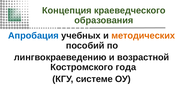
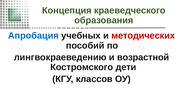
методических colour: orange -> red (143, 36)
года: года -> дети (126, 67)
системе: системе -> классов (94, 79)
